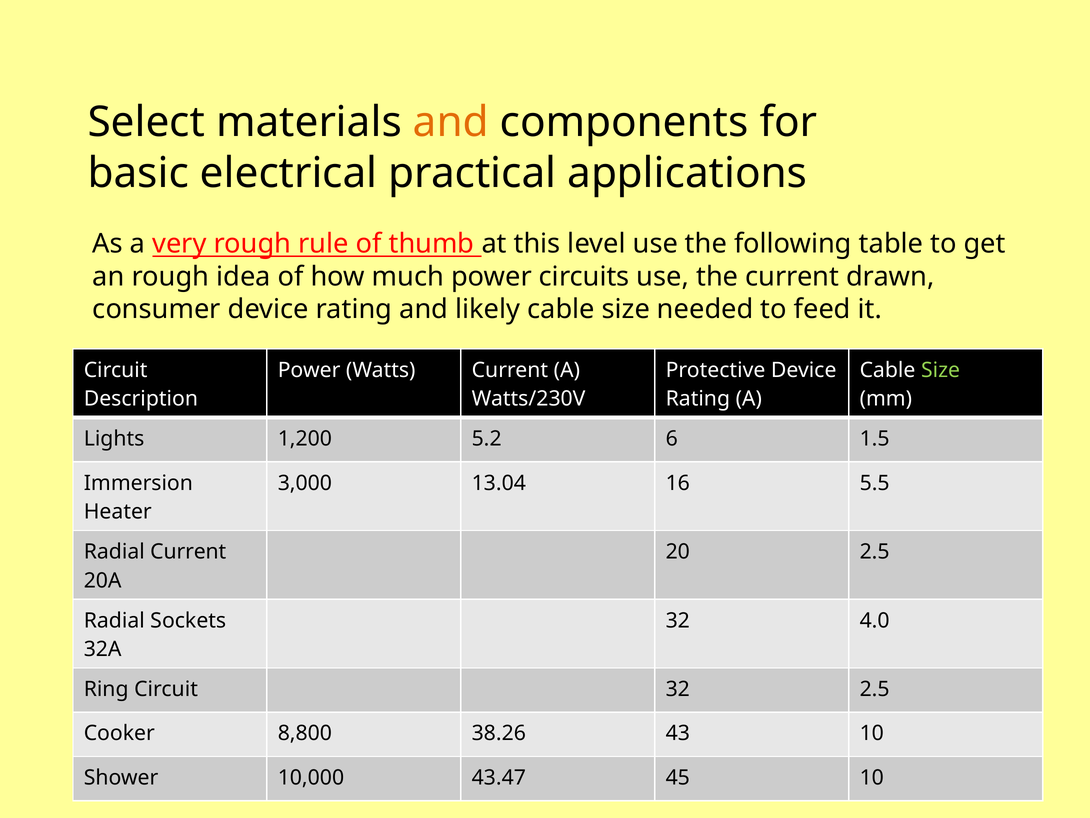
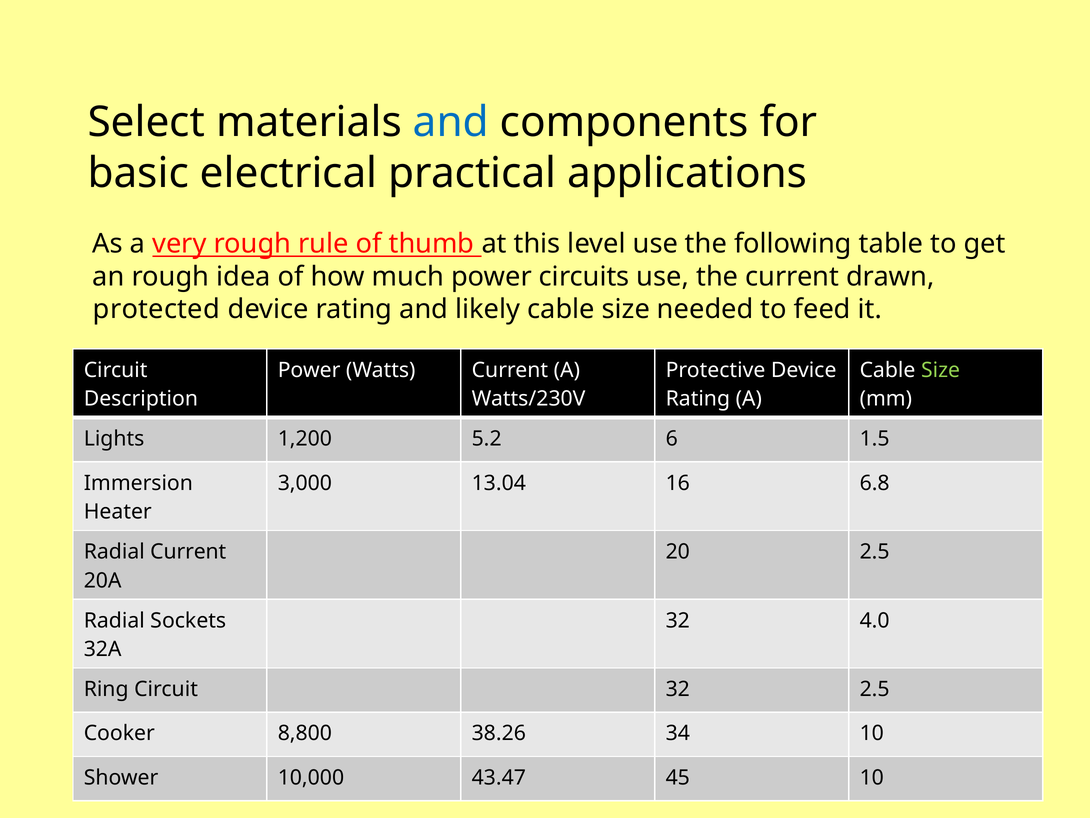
and colour: orange -> blue (451, 122)
consumer: consumer -> protected (156, 309)
5.5: 5.5 -> 6.8 (875, 483)
43: 43 -> 34 (678, 733)
